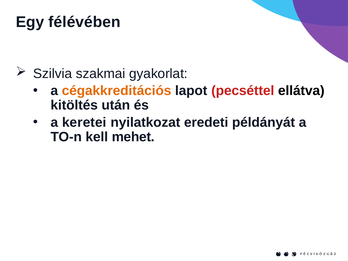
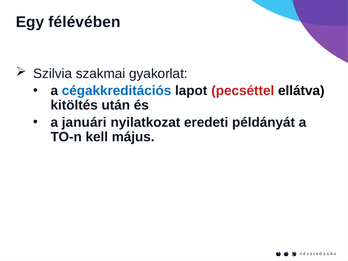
cégakkreditációs colour: orange -> blue (117, 91)
keretei: keretei -> januári (84, 122)
mehet: mehet -> május (133, 137)
